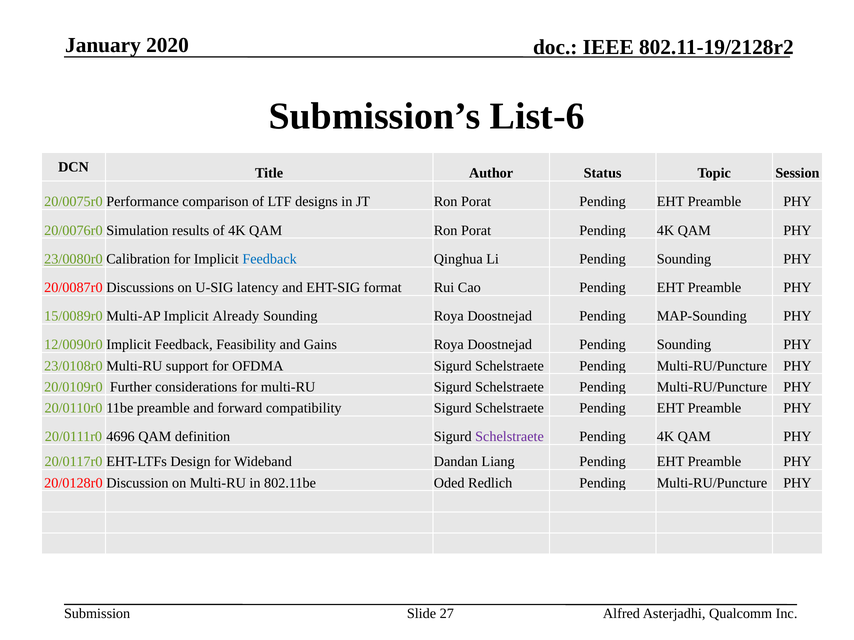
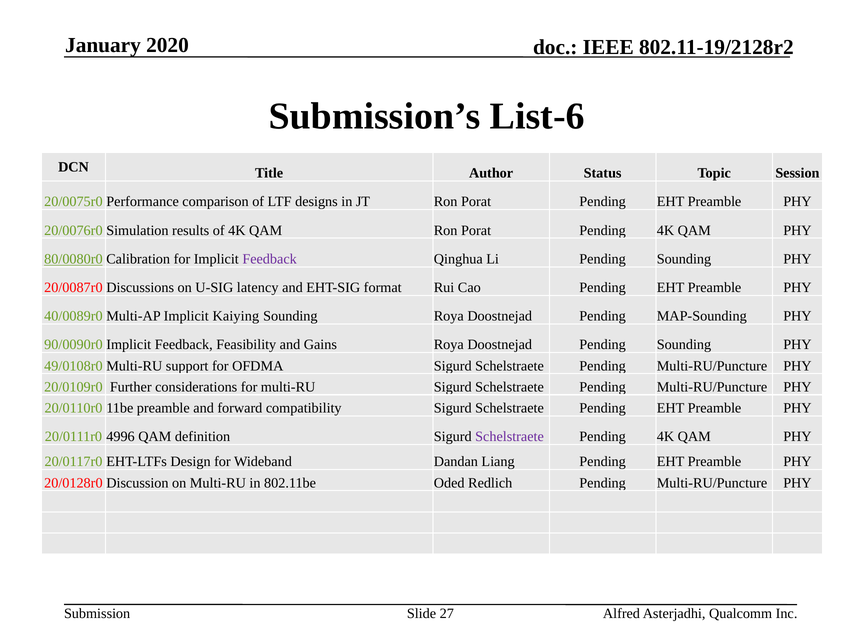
23/0080r0: 23/0080r0 -> 80/0080r0 (73, 259)
Feedback colour: blue -> purple (270, 259)
15/0089r0: 15/0089r0 -> 40/0089r0 (73, 316)
Already: Already -> Kaiying (236, 316)
12/0090r0: 12/0090r0 -> 90/0090r0 (73, 345)
23/0108r0: 23/0108r0 -> 49/0108r0 (73, 366)
4696: 4696 -> 4996 (121, 437)
